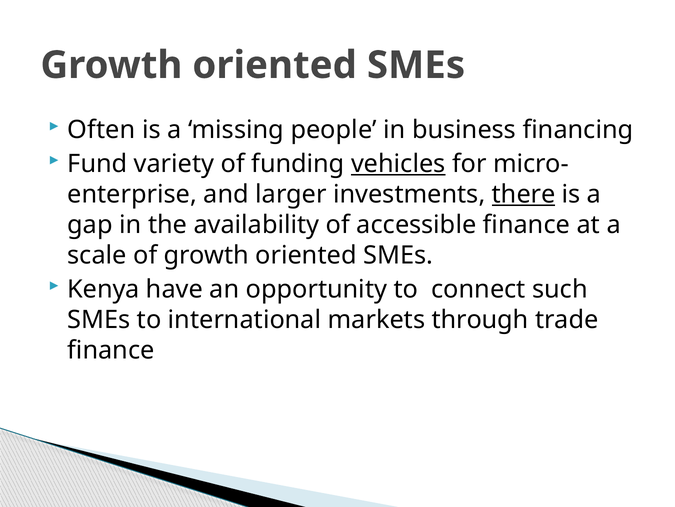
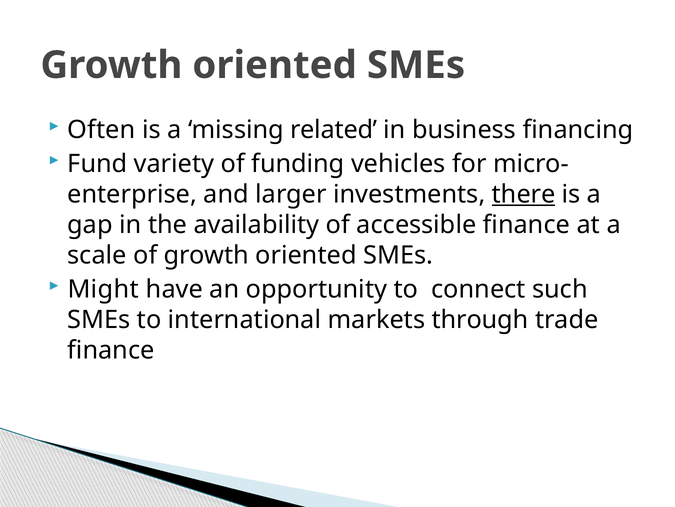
people: people -> related (334, 130)
vehicles underline: present -> none (398, 164)
Kenya: Kenya -> Might (103, 289)
